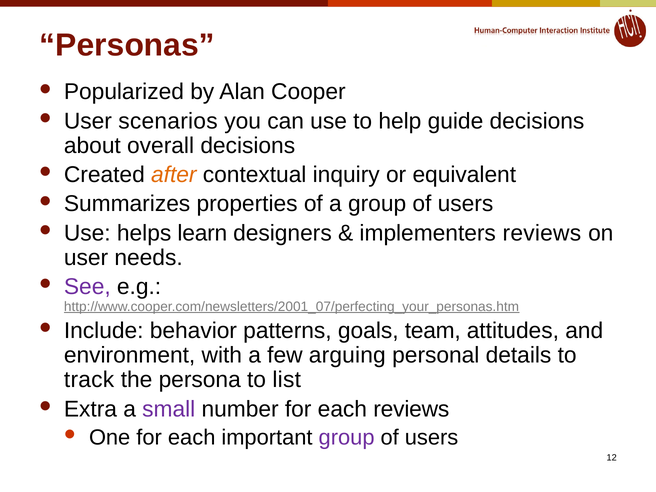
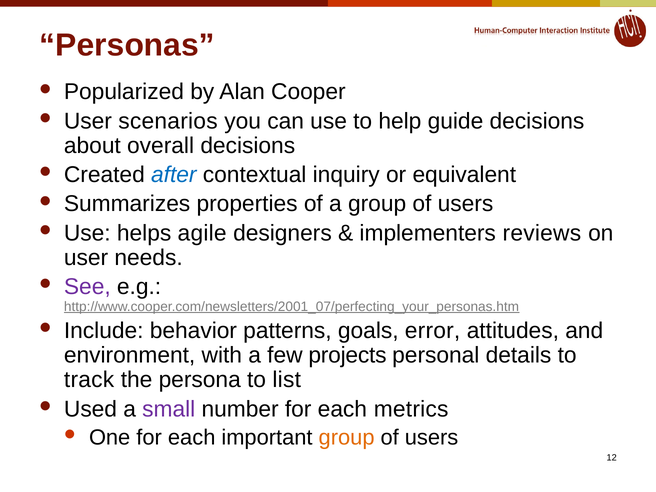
after colour: orange -> blue (174, 175)
learn: learn -> agile (202, 233)
team: team -> error (433, 331)
arguing: arguing -> projects (347, 355)
Extra: Extra -> Used (90, 409)
each reviews: reviews -> metrics (411, 409)
group colour: purple -> orange (347, 437)
